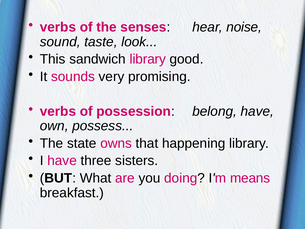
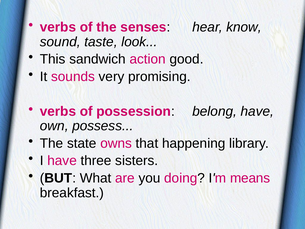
noise: noise -> know (244, 27)
sandwich library: library -> action (148, 59)
